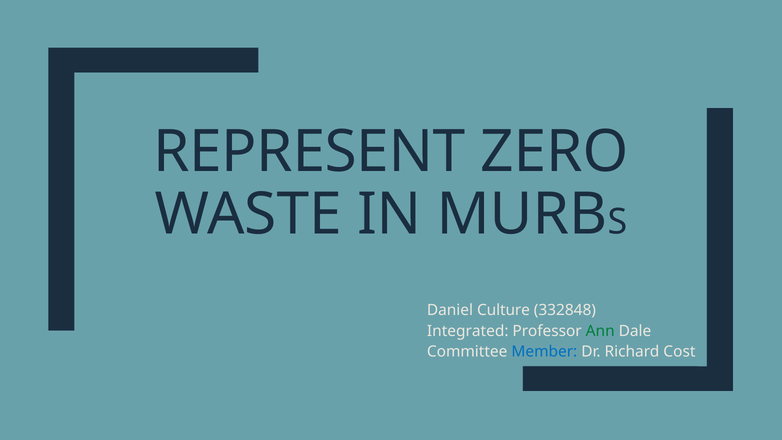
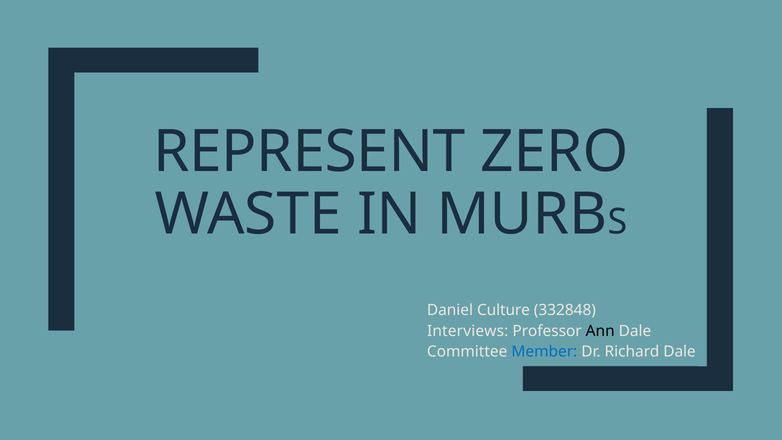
Integrated: Integrated -> Interviews (468, 331)
Ann colour: green -> black (600, 331)
Richard Cost: Cost -> Dale (680, 352)
